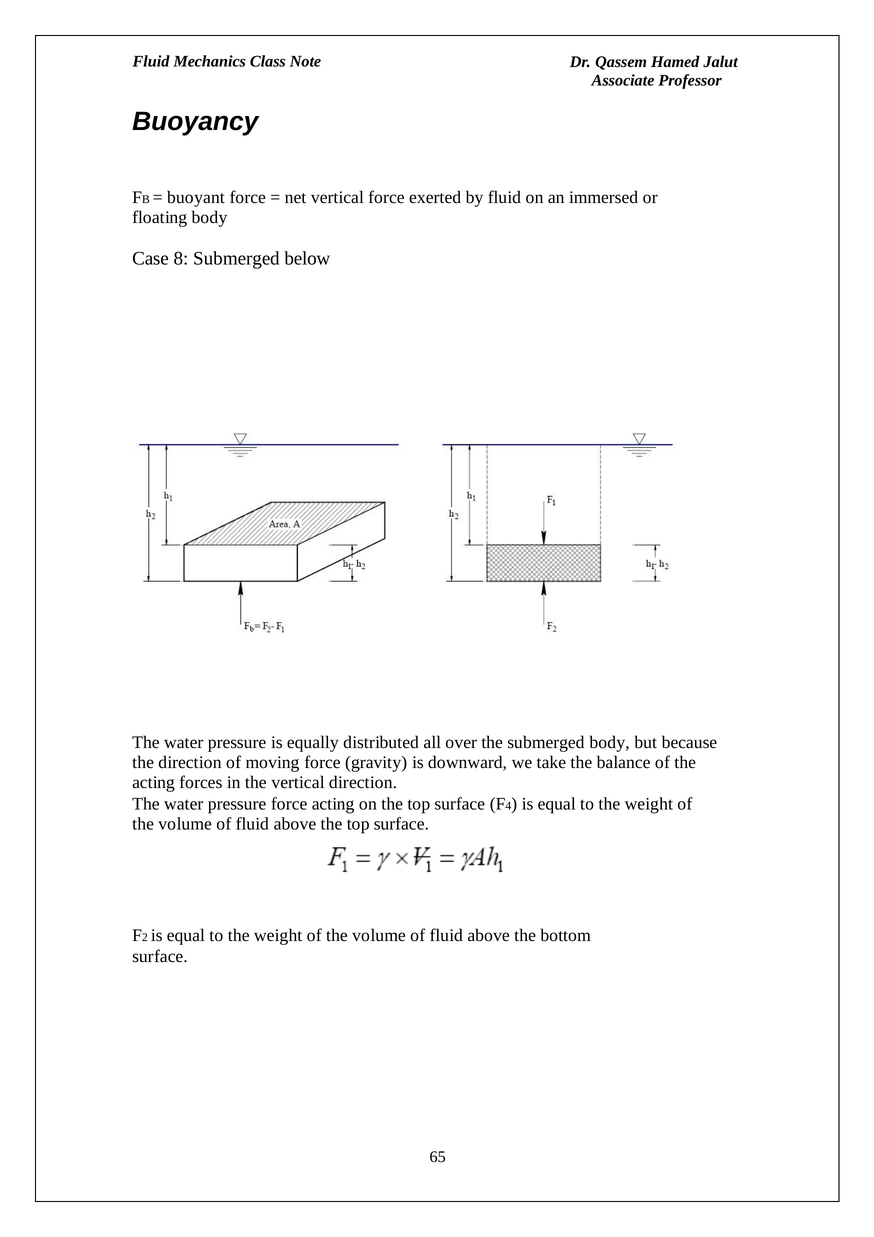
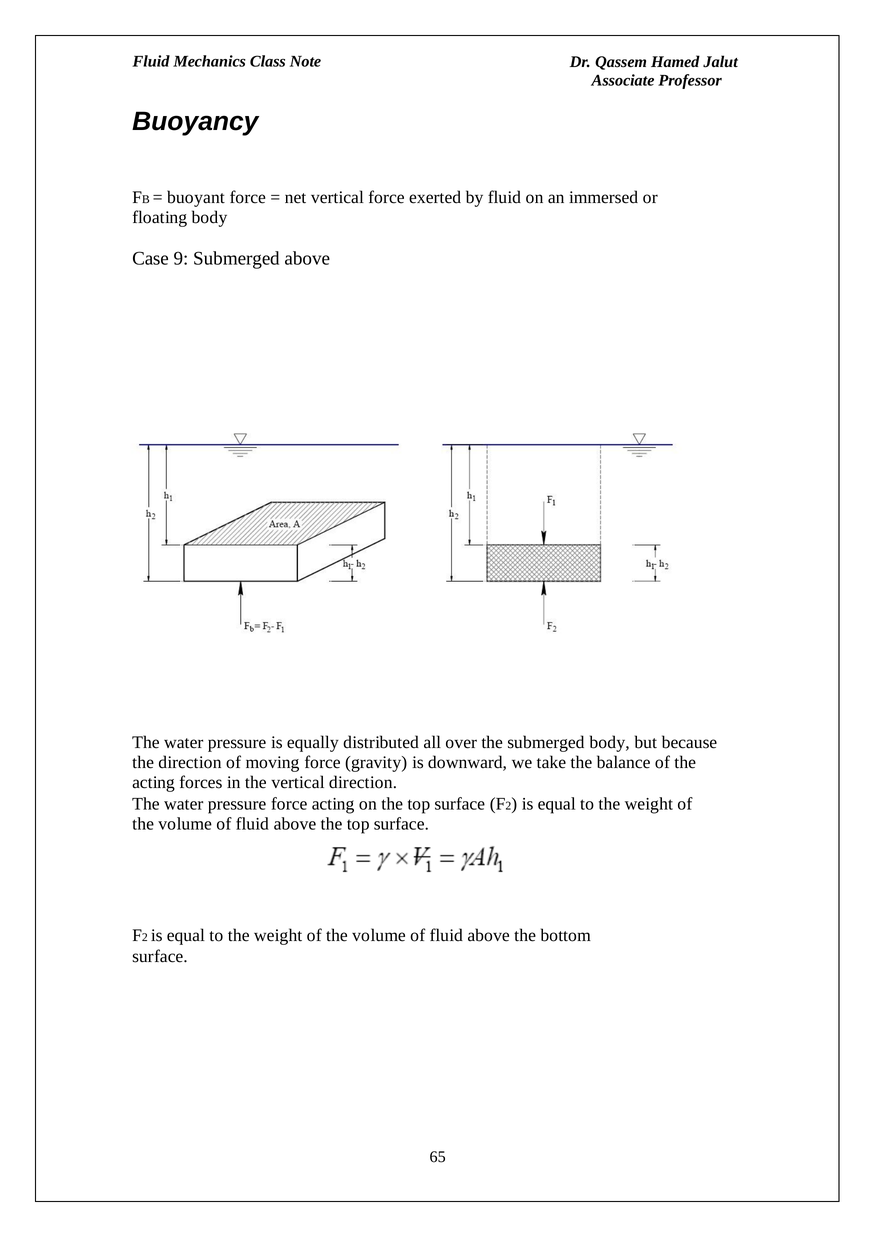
8: 8 -> 9 (181, 258)
Submerged below: below -> above (307, 258)
4: 4 -> 2 (508, 806)
